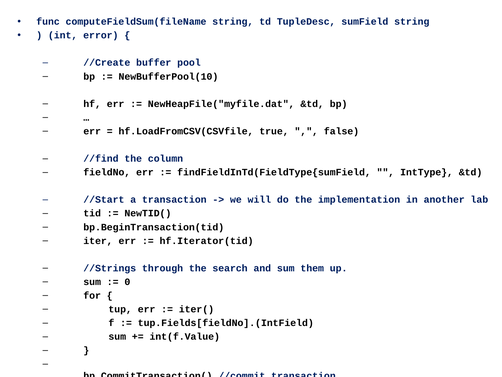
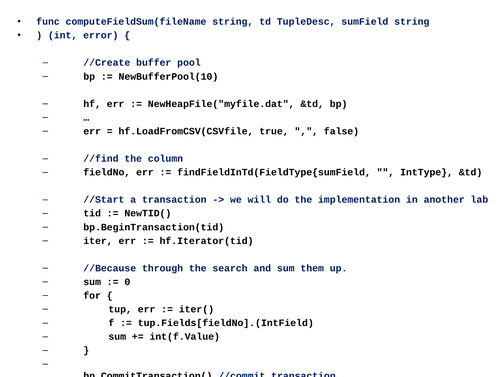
//Strings: //Strings -> //Because (110, 268)
